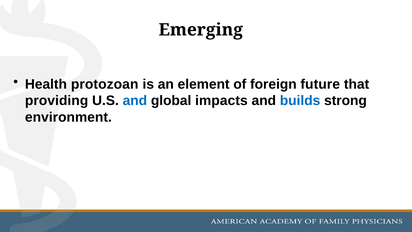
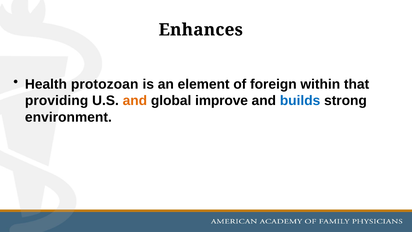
Emerging: Emerging -> Enhances (201, 30)
future: future -> within (320, 84)
and colour: blue -> orange (135, 101)
impacts: impacts -> improve (222, 101)
